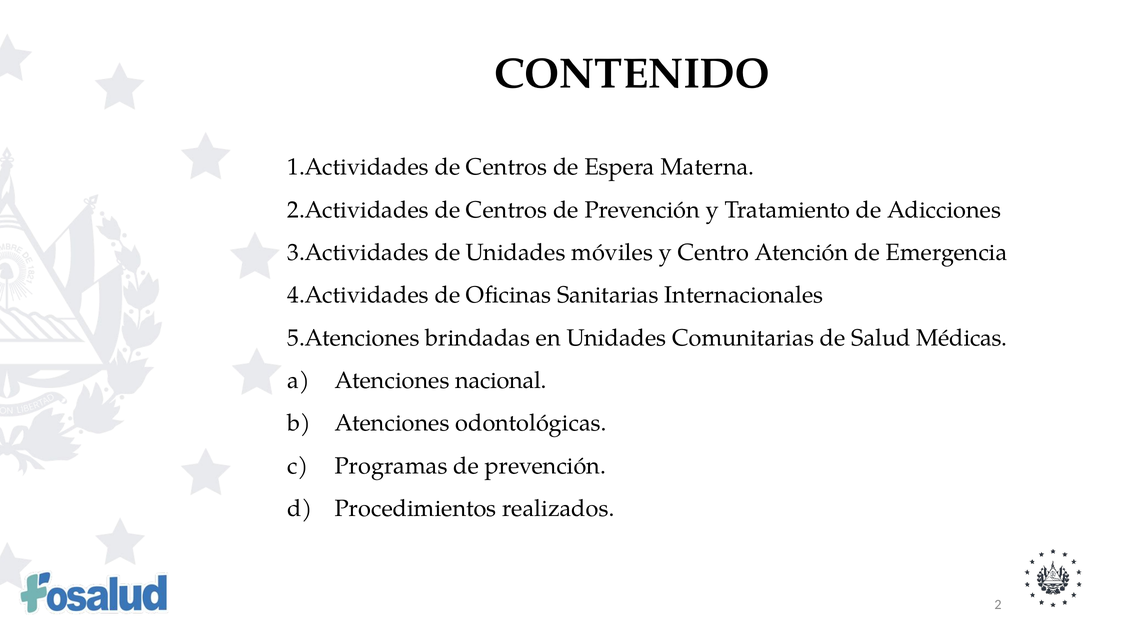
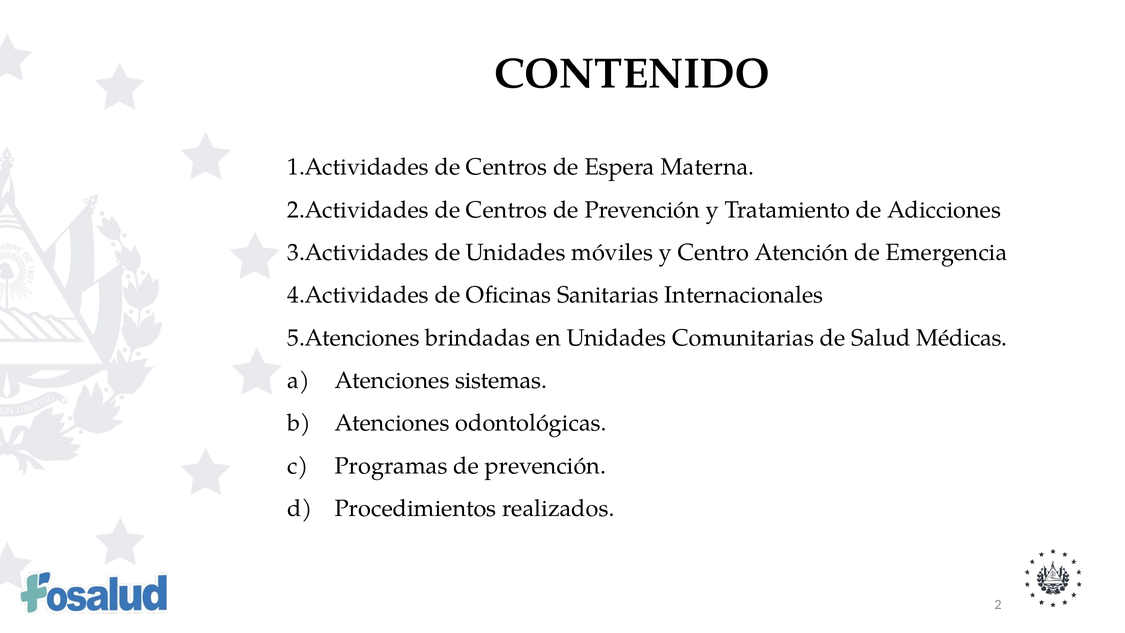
nacional: nacional -> sistemas (501, 380)
